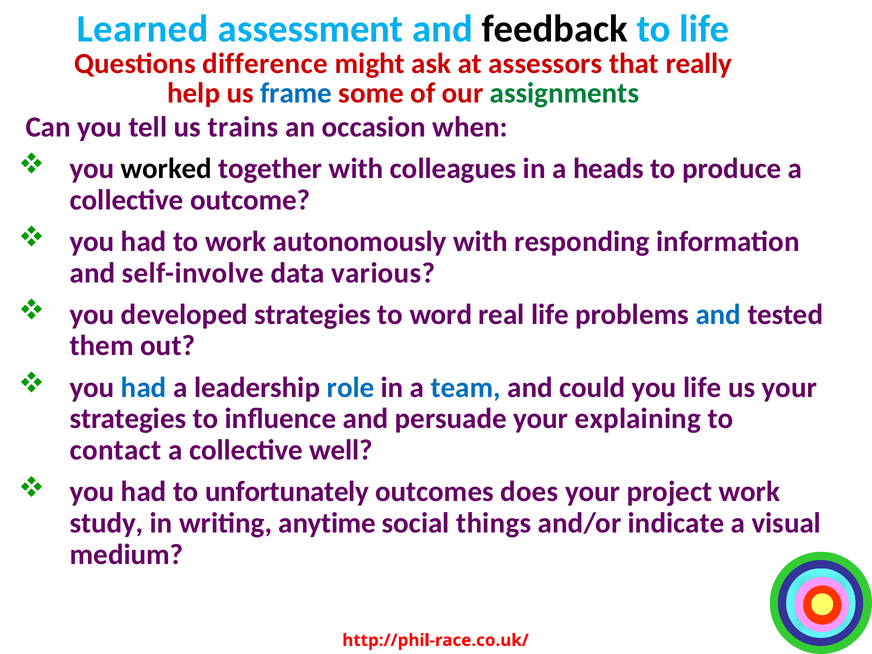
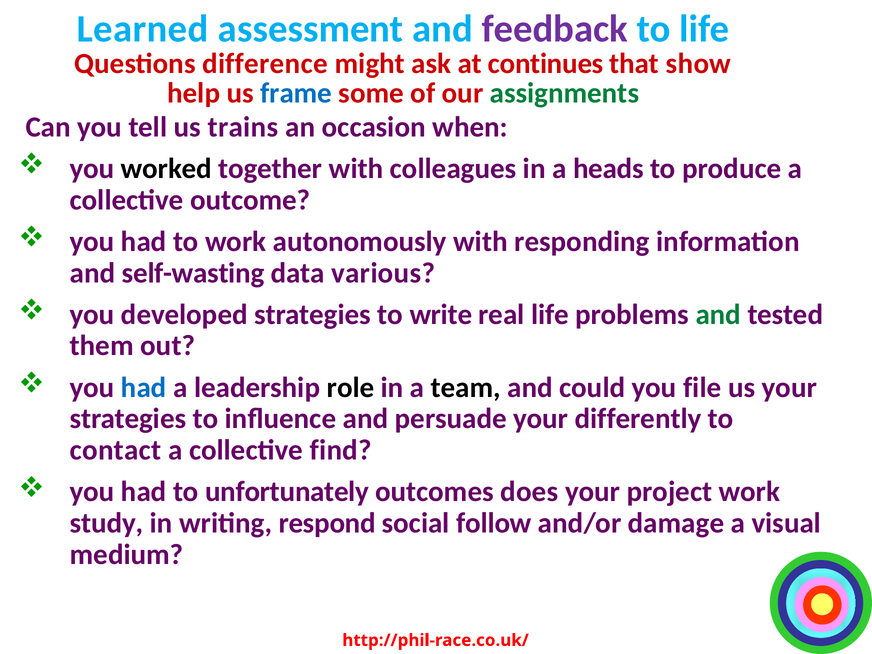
feedback colour: black -> purple (555, 29)
assessors: assessors -> continues (546, 64)
really: really -> show (698, 64)
self-involve: self-involve -> self-wasting (193, 273)
word: word -> write (441, 315)
and colour: blue -> green (718, 315)
role colour: blue -> black (350, 387)
team colour: blue -> black (466, 387)
you life: life -> file (702, 387)
explaining: explaining -> differently (638, 419)
well: well -> find (341, 450)
anytime: anytime -> respond (327, 523)
things: things -> follow (494, 523)
indicate: indicate -> damage (676, 523)
